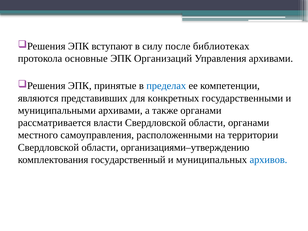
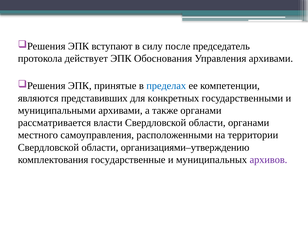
библиотеках: библиотеках -> председатель (221, 46)
основные: основные -> действует (86, 59)
Организаций: Организаций -> Обоснования (163, 59)
государственный: государственный -> государственные (128, 160)
архивов colour: blue -> purple (268, 160)
